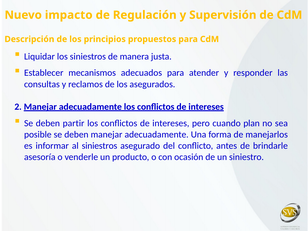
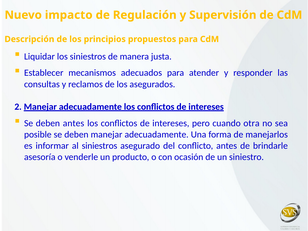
deben partir: partir -> antes (74, 123)
plan: plan -> otra (251, 123)
